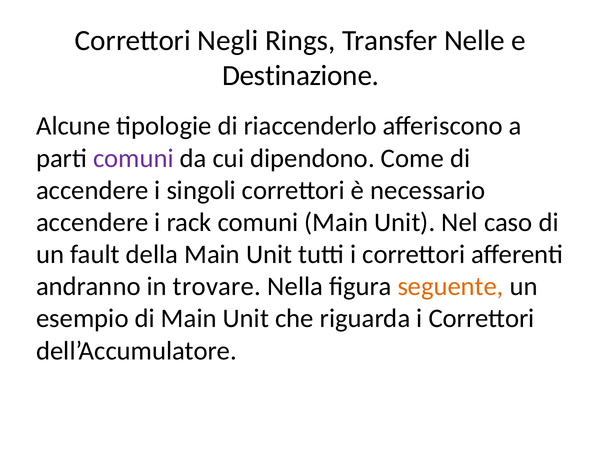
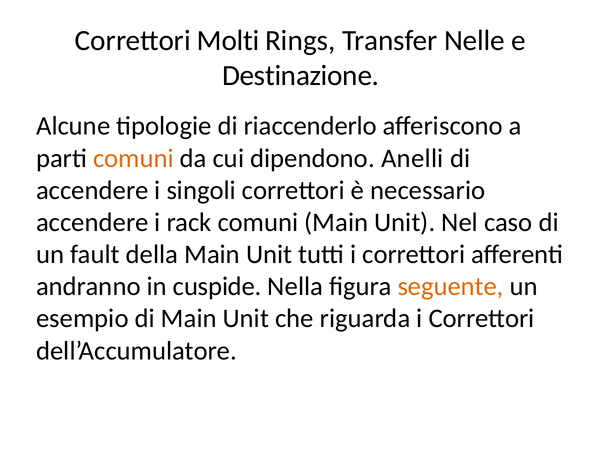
Negli: Negli -> Molti (228, 41)
comuni colour: purple -> orange (133, 158)
Come: Come -> Anelli (412, 158)
trovare: trovare -> cuspide (217, 286)
